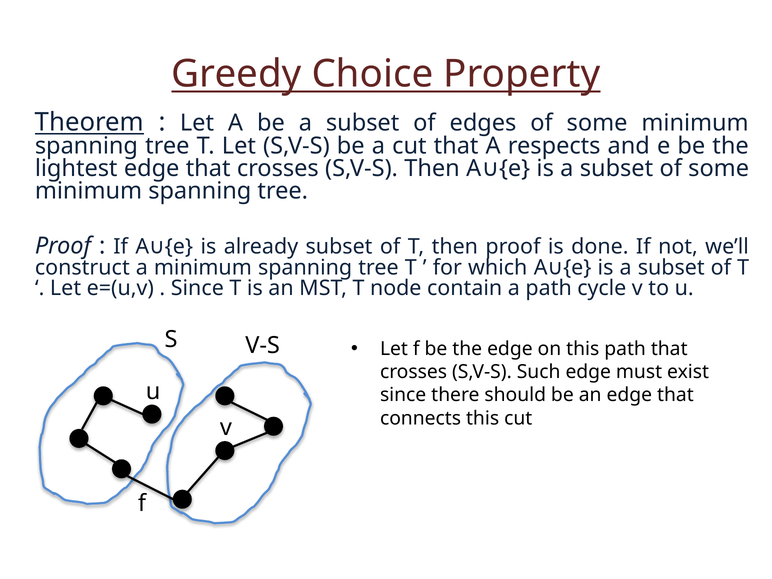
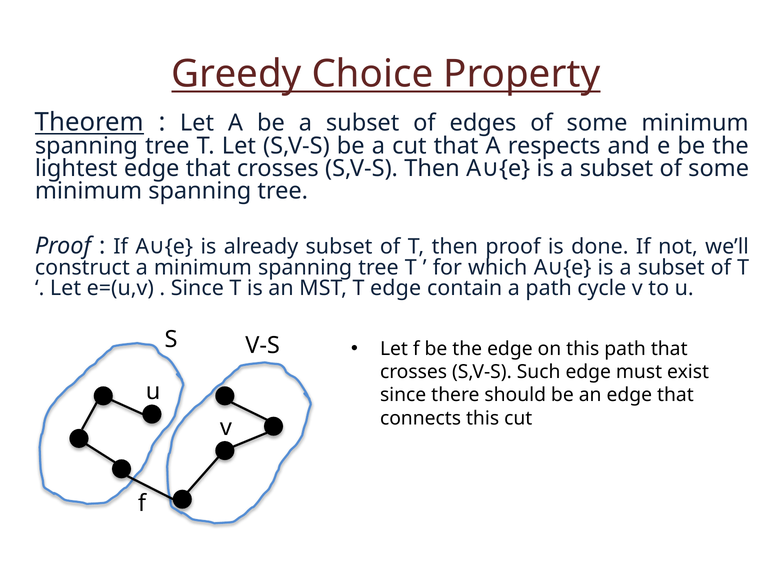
T node: node -> edge (396, 288)
